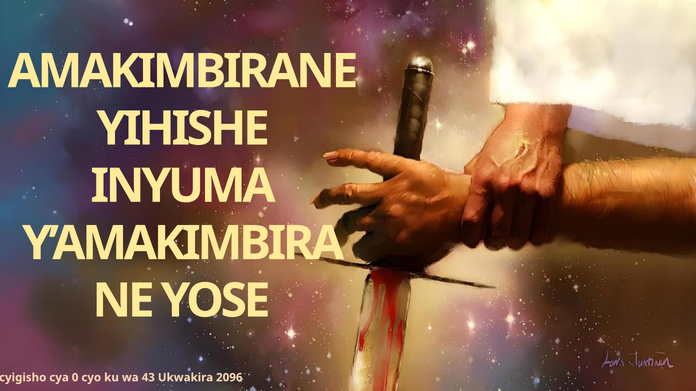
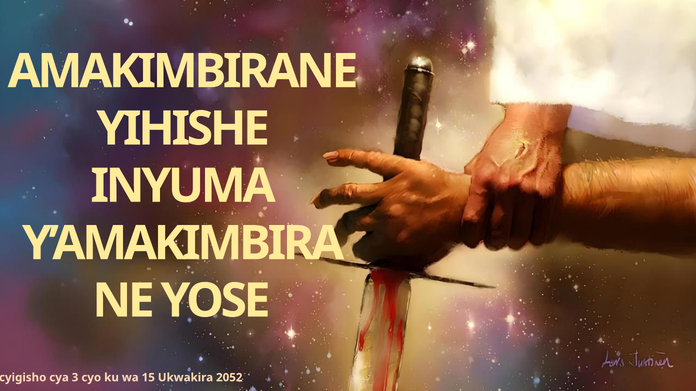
0: 0 -> 3 (75, 378)
43: 43 -> 15 (148, 378)
2096: 2096 -> 2052 (229, 378)
